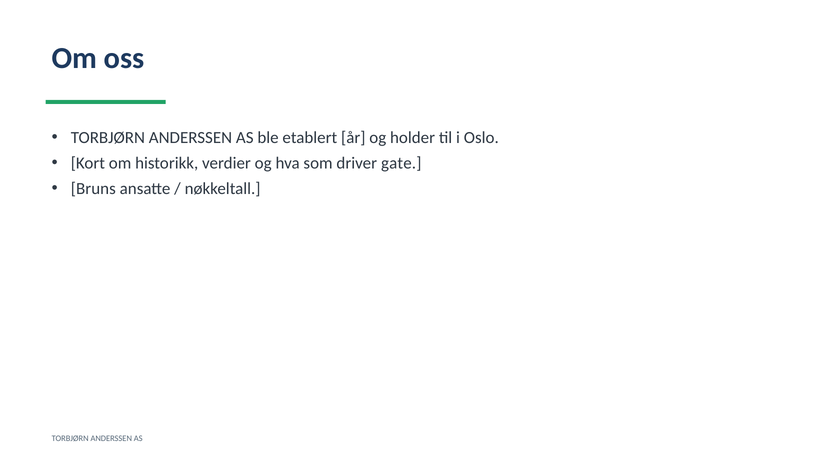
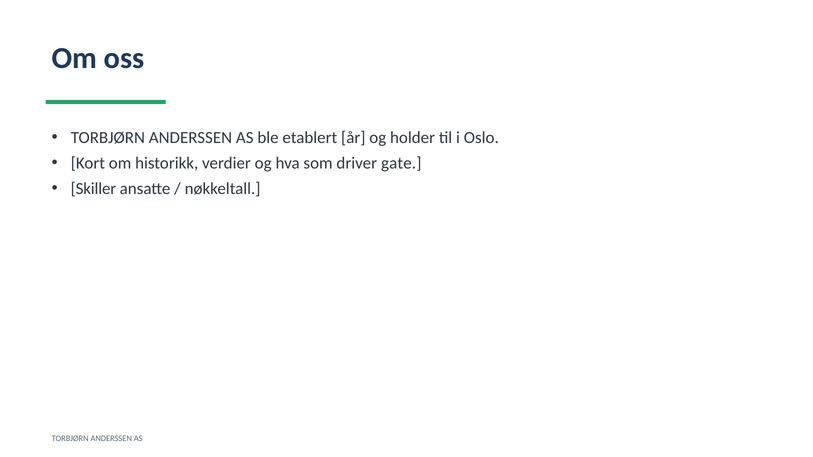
Bruns: Bruns -> Skiller (93, 189)
